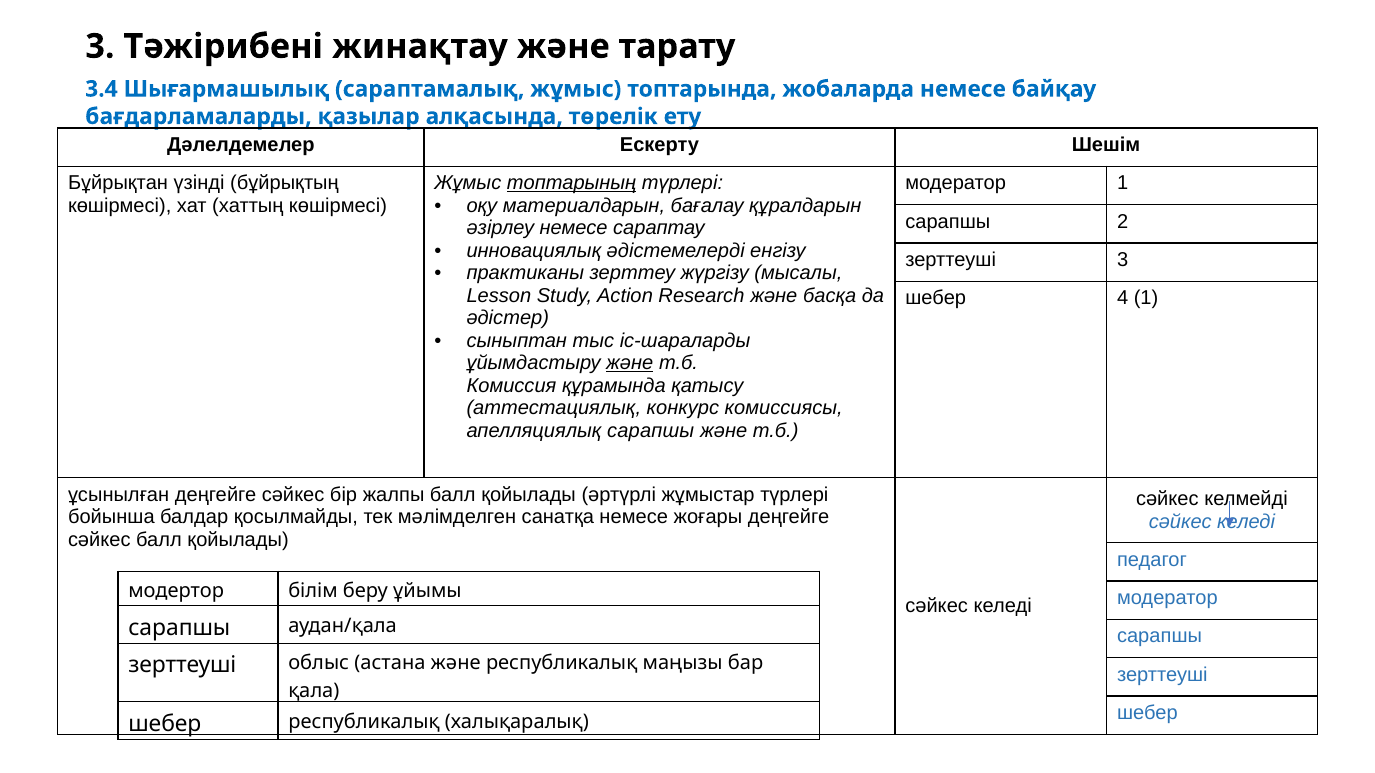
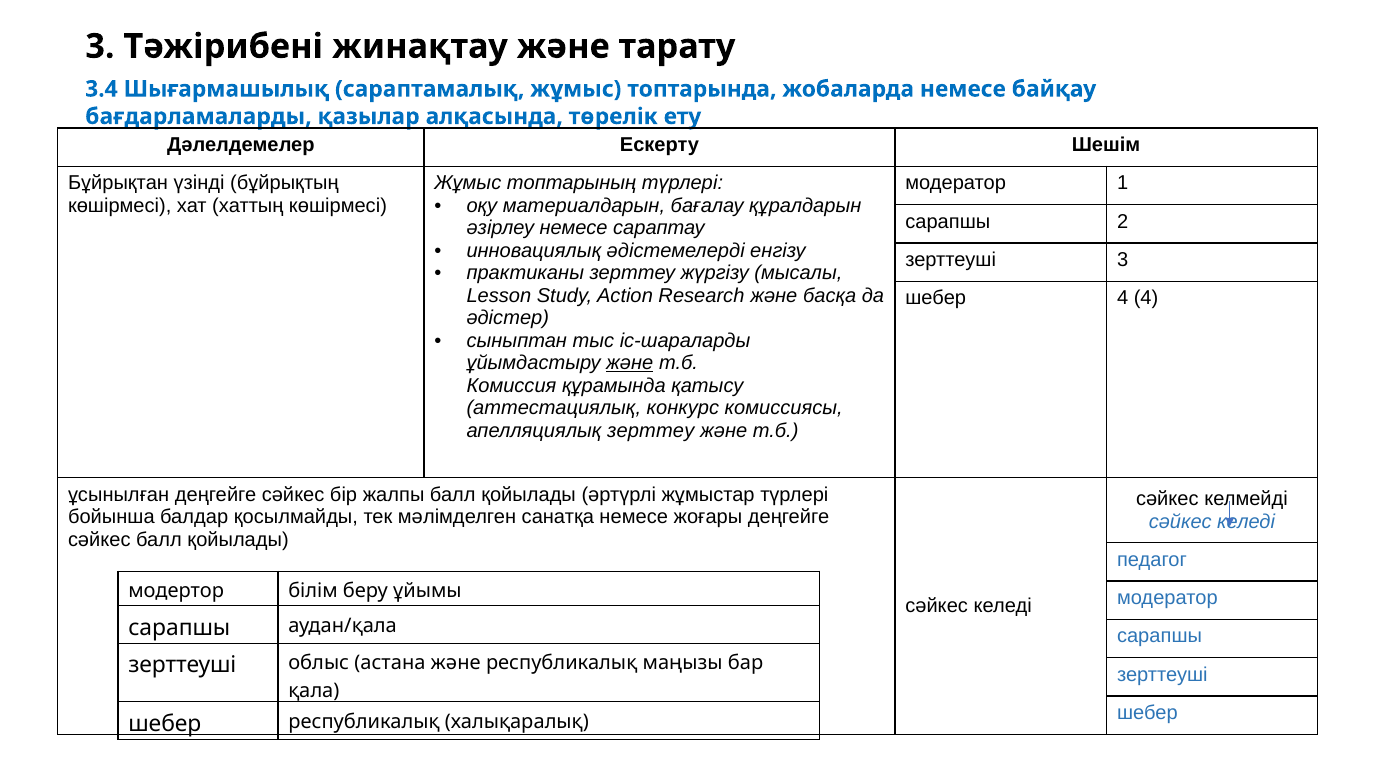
топтарының underline: present -> none (572, 183)
4 1: 1 -> 4 (1146, 298)
апелляциялық сарапшы: сарапшы -> зерттеу (651, 431)
